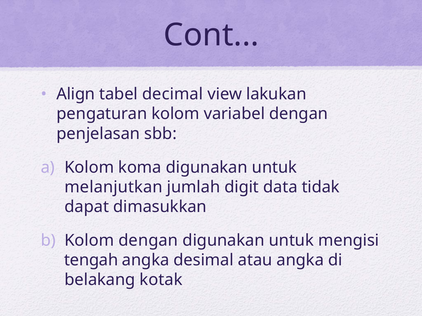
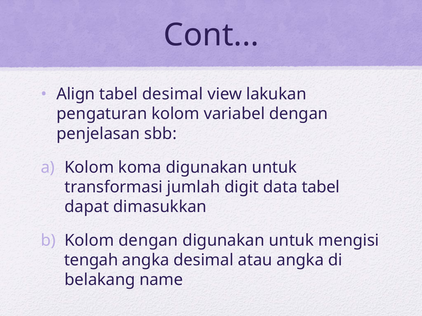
tabel decimal: decimal -> desimal (173, 94)
melanjutkan: melanjutkan -> transformasi (114, 187)
data tidak: tidak -> tabel (321, 187)
kotak: kotak -> name (161, 280)
